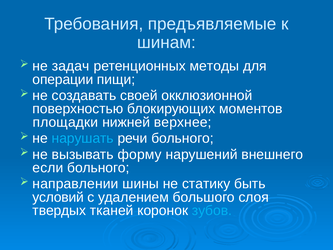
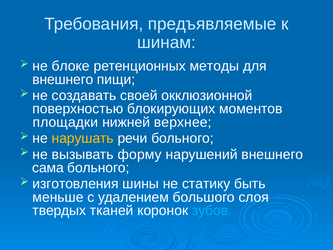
задач: задач -> блоке (71, 66)
операции: операции -> внешнего (63, 79)
нарушать colour: light blue -> yellow (83, 138)
если: если -> сама (48, 168)
направлении: направлении -> изготовления (76, 184)
условий: условий -> меньше (58, 197)
